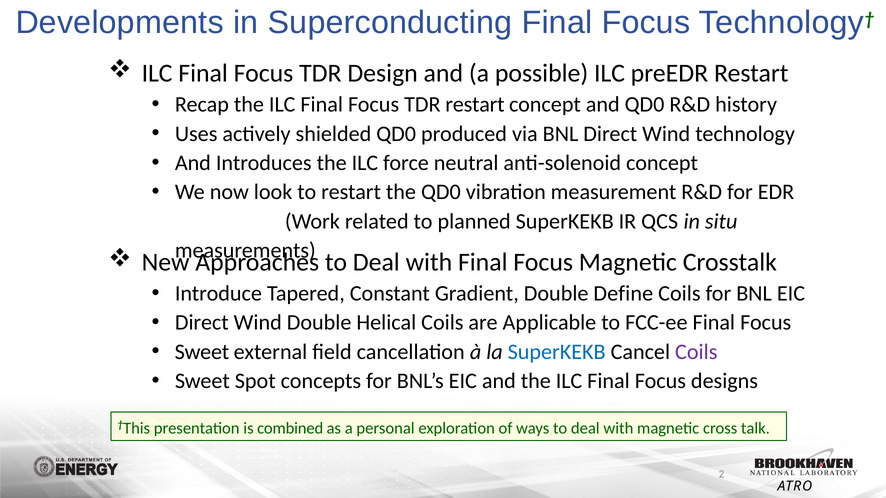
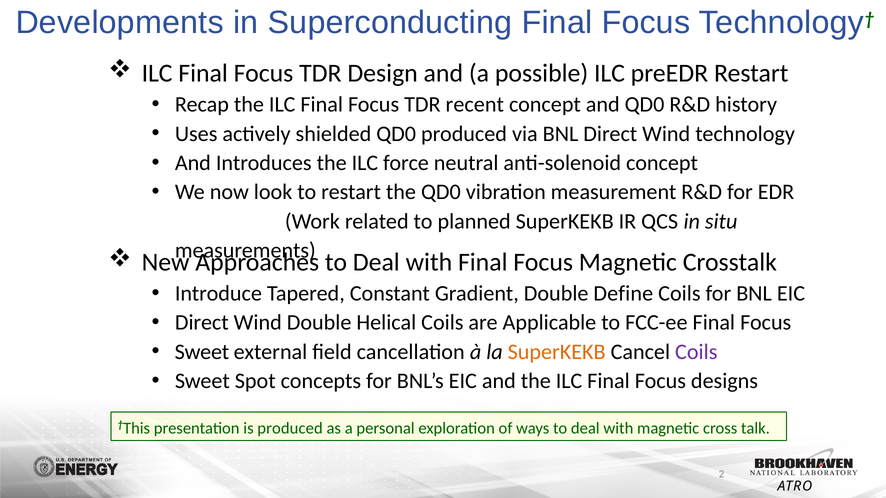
TDR restart: restart -> recent (475, 105)
SuperKEKB colour: blue -> orange (557, 352)
is combined: combined -> produced (290, 428)
